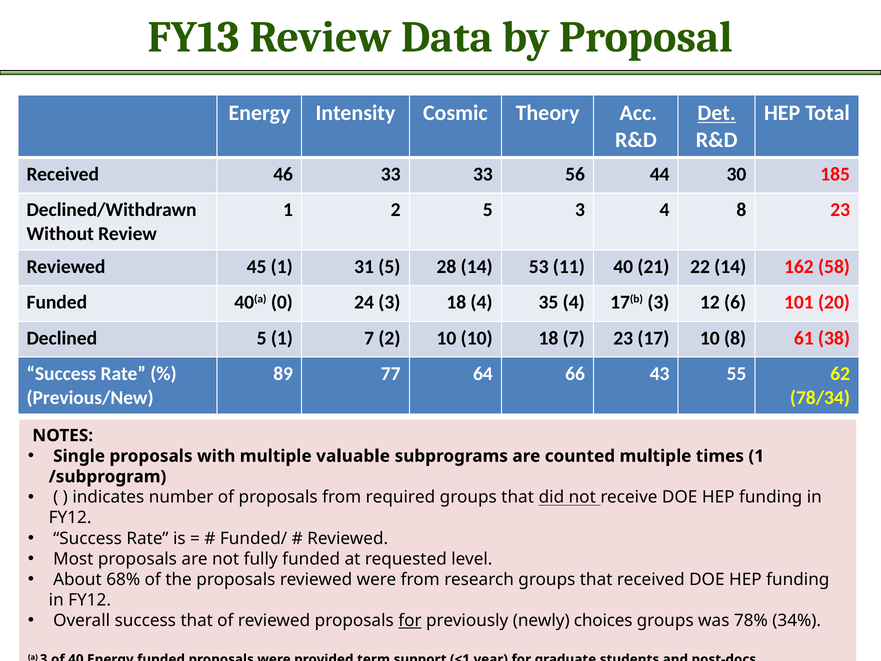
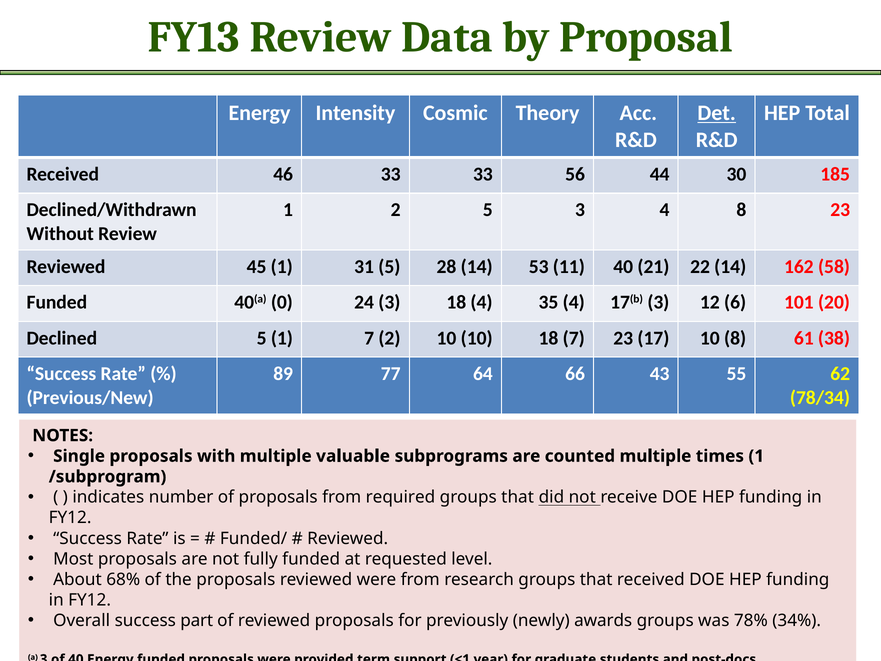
success that: that -> part (197, 620)
for underline: present -> none (410, 620)
choices: choices -> awards (603, 620)
